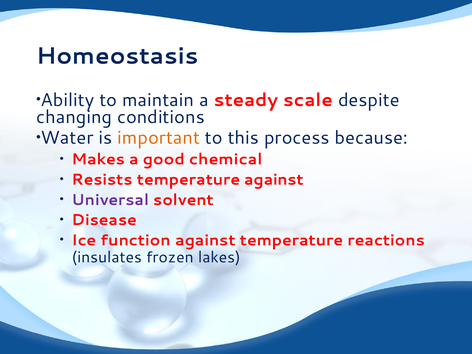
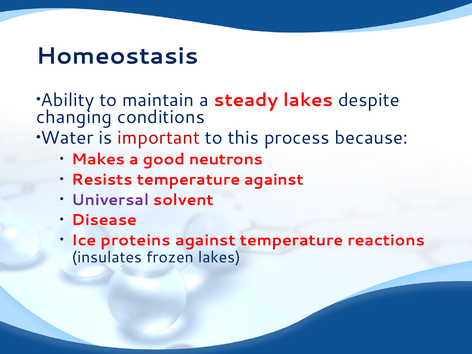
steady scale: scale -> lakes (308, 100)
important colour: orange -> red (159, 138)
chemical: chemical -> neutrons (226, 159)
function: function -> proteins (136, 240)
